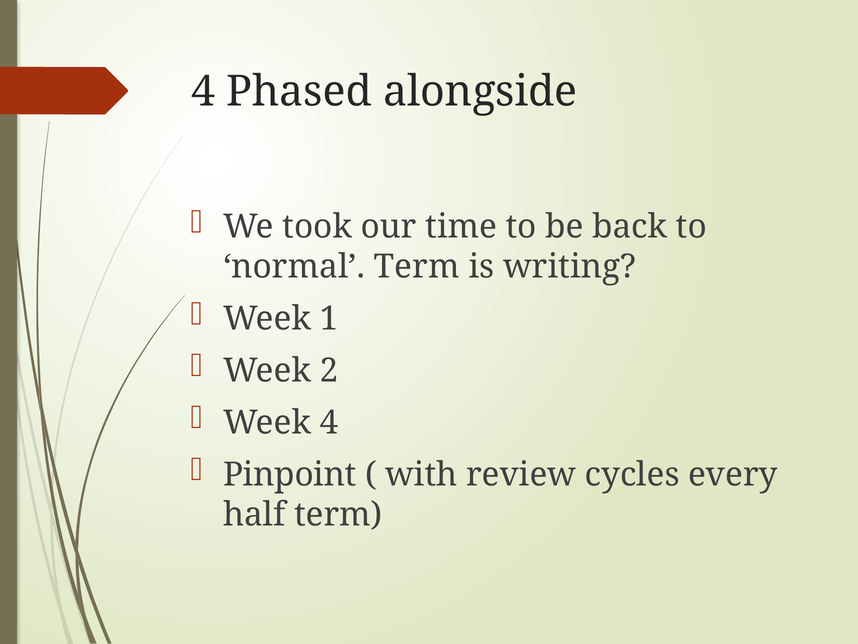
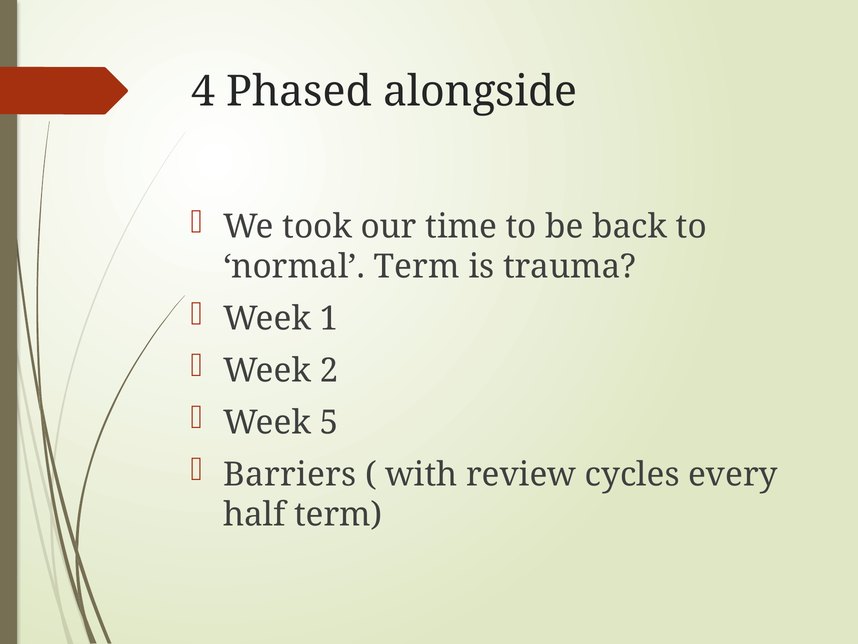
writing: writing -> trauma (570, 267)
Week 4: 4 -> 5 (329, 422)
Pinpoint: Pinpoint -> Barriers (290, 474)
